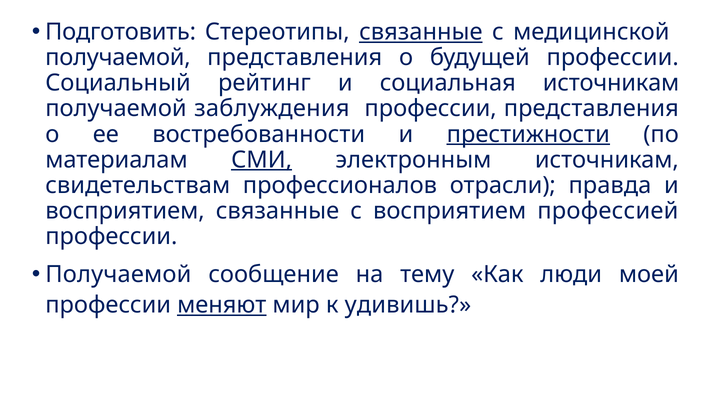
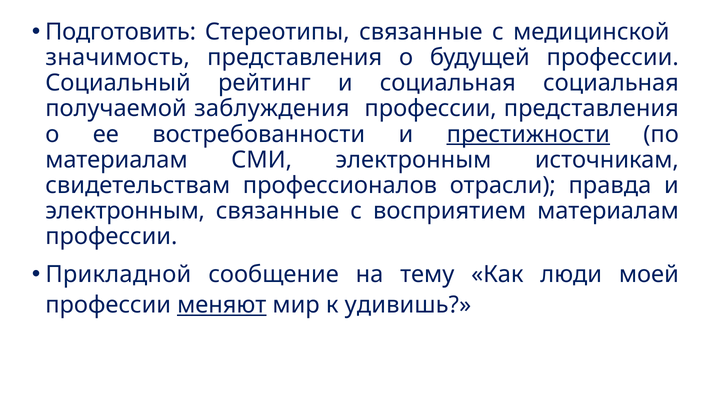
связанные underline: present -> none (421, 32)
получаемой: получаемой -> значимость (118, 58)
социальная источникам: источникам -> социальная (611, 83)
СМИ underline: present -> none (262, 160)
восприятием: восприятием -> электронным (125, 211)
восприятием профессией: профессией -> материалам (608, 211)
Получаемой: Получаемой -> Прикладной (118, 275)
